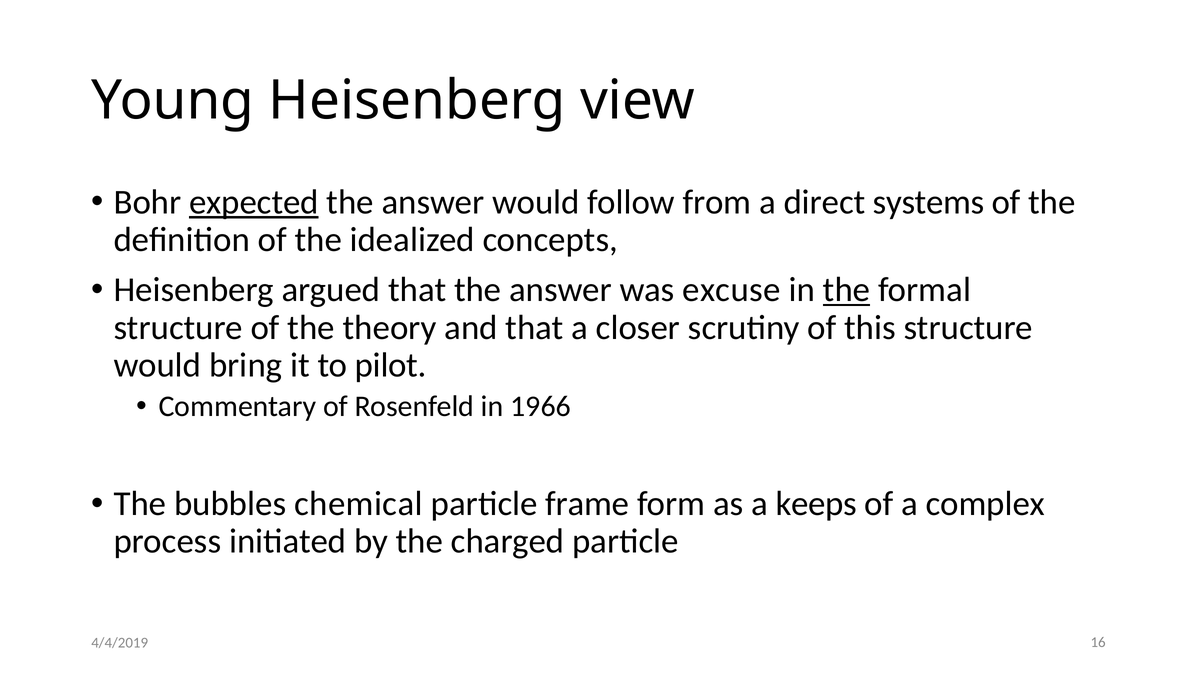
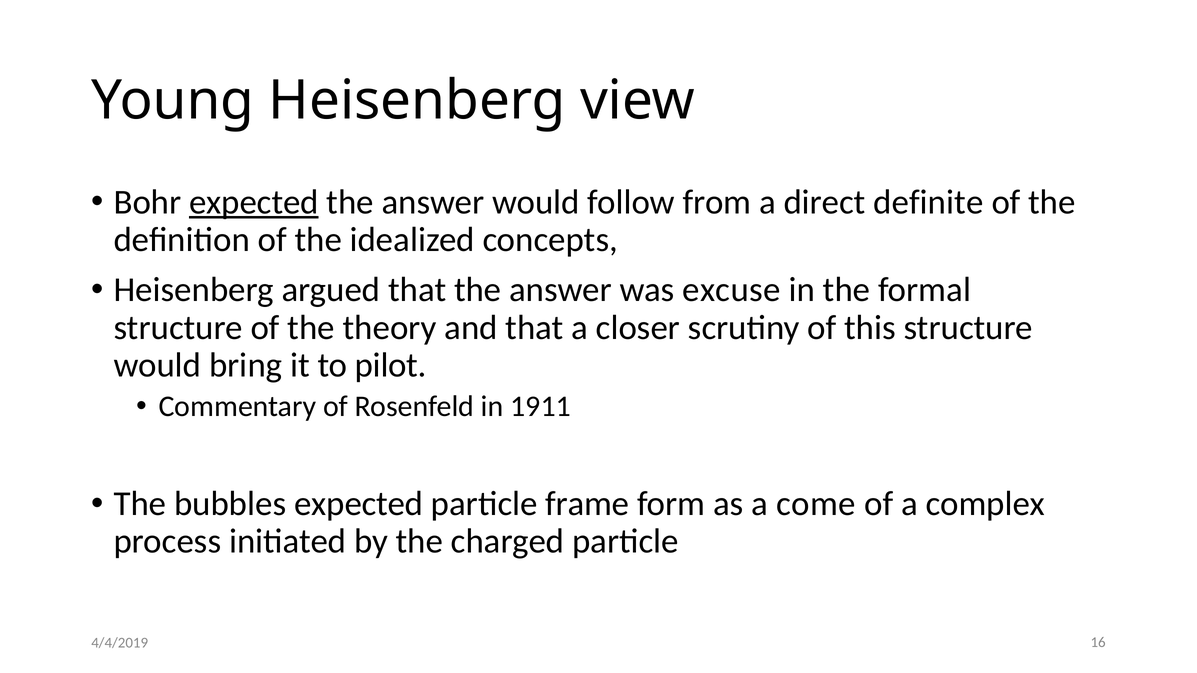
systems: systems -> definite (928, 202)
the underline: present -> none (847, 290)
1966: 1966 -> 1911 (541, 407)
bubbles chemical: chemical -> expected (359, 504)
keeps: keeps -> come (816, 504)
